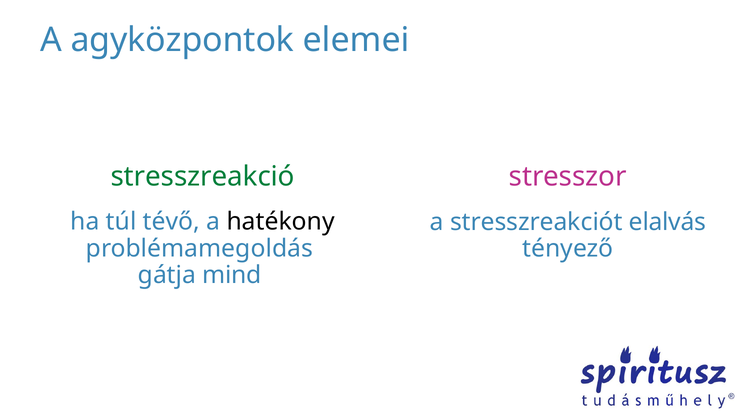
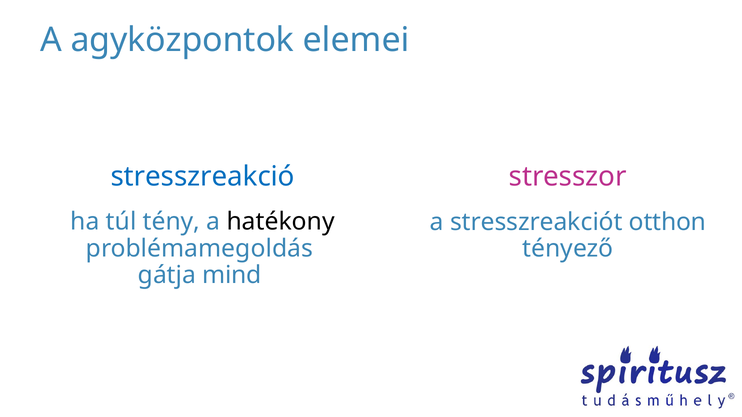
stresszreakció colour: green -> blue (203, 177)
tévő: tévő -> tény (171, 222)
elalvás: elalvás -> otthon (668, 222)
